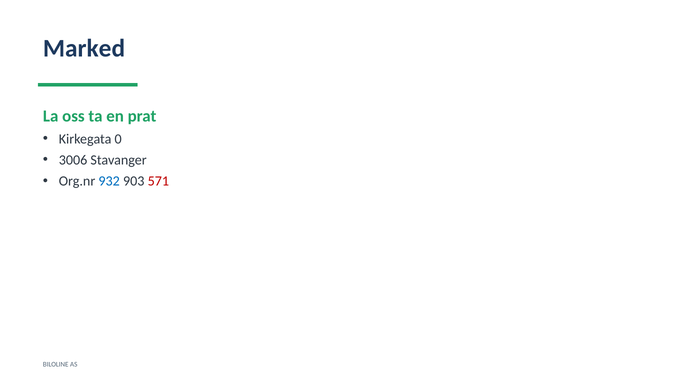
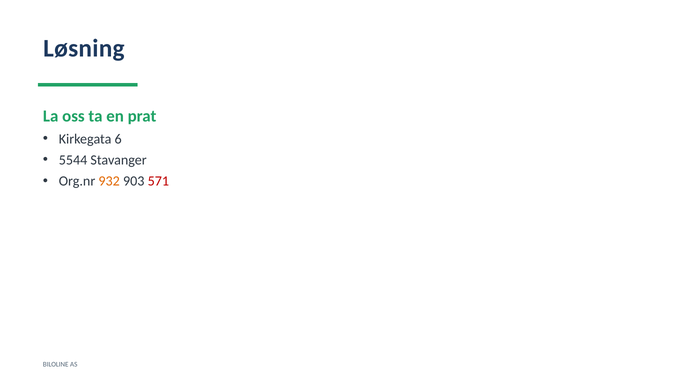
Marked: Marked -> Løsning (84, 48)
0: 0 -> 6 (118, 139)
3006: 3006 -> 5544 (73, 160)
932 colour: blue -> orange (109, 181)
